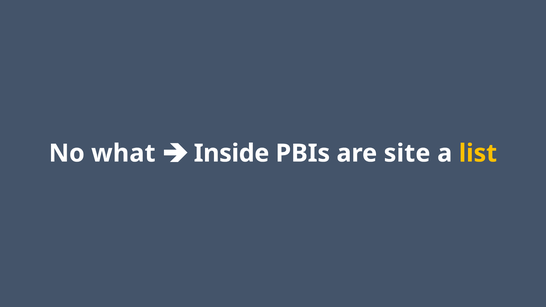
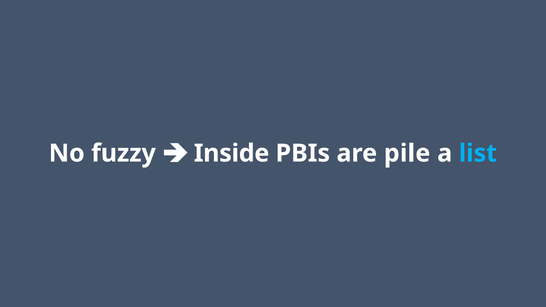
what: what -> fuzzy (123, 153)
site: site -> pile (407, 153)
list colour: yellow -> light blue (478, 153)
